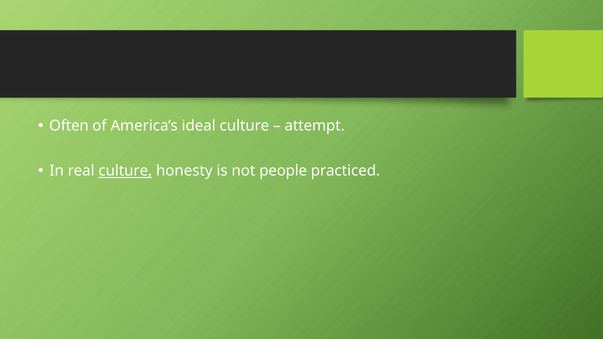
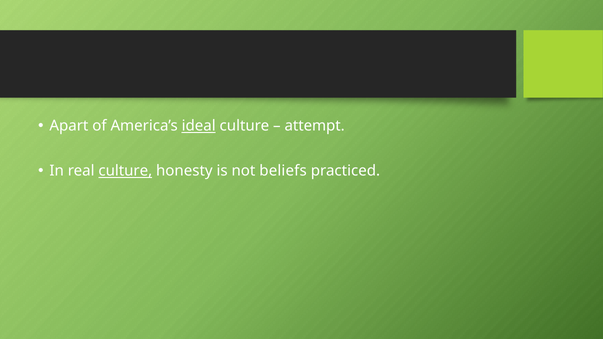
Often: Often -> Apart (69, 126)
ideal underline: none -> present (199, 126)
people: people -> beliefs (283, 171)
